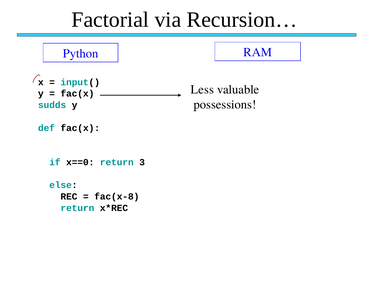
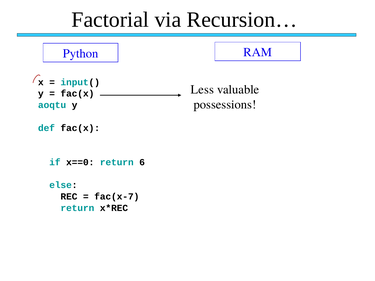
sudds: sudds -> aoqtu (52, 105)
3: 3 -> 6 (142, 162)
fac(x-8: fac(x-8 -> fac(x-7 (117, 197)
